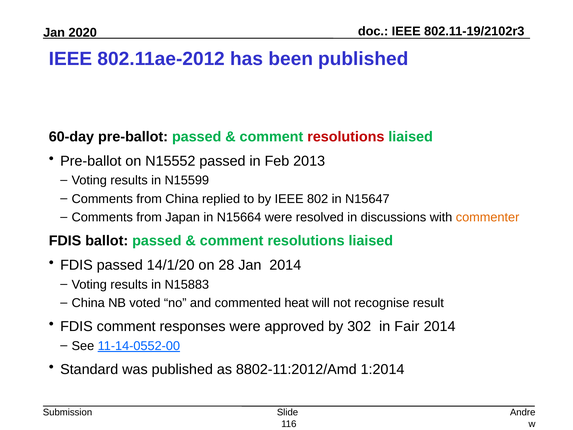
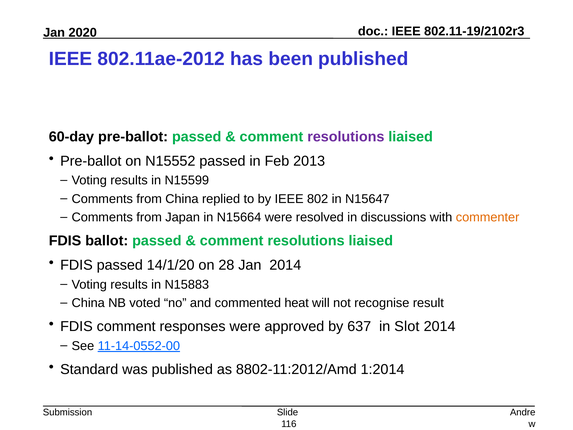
resolutions colour: red -> purple (346, 137)
302: 302 -> 637 (359, 326)
Fair: Fair -> Slot (407, 326)
